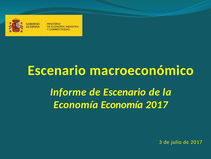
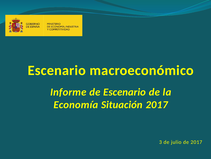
Economía Economía: Economía -> Situación (122, 104)
